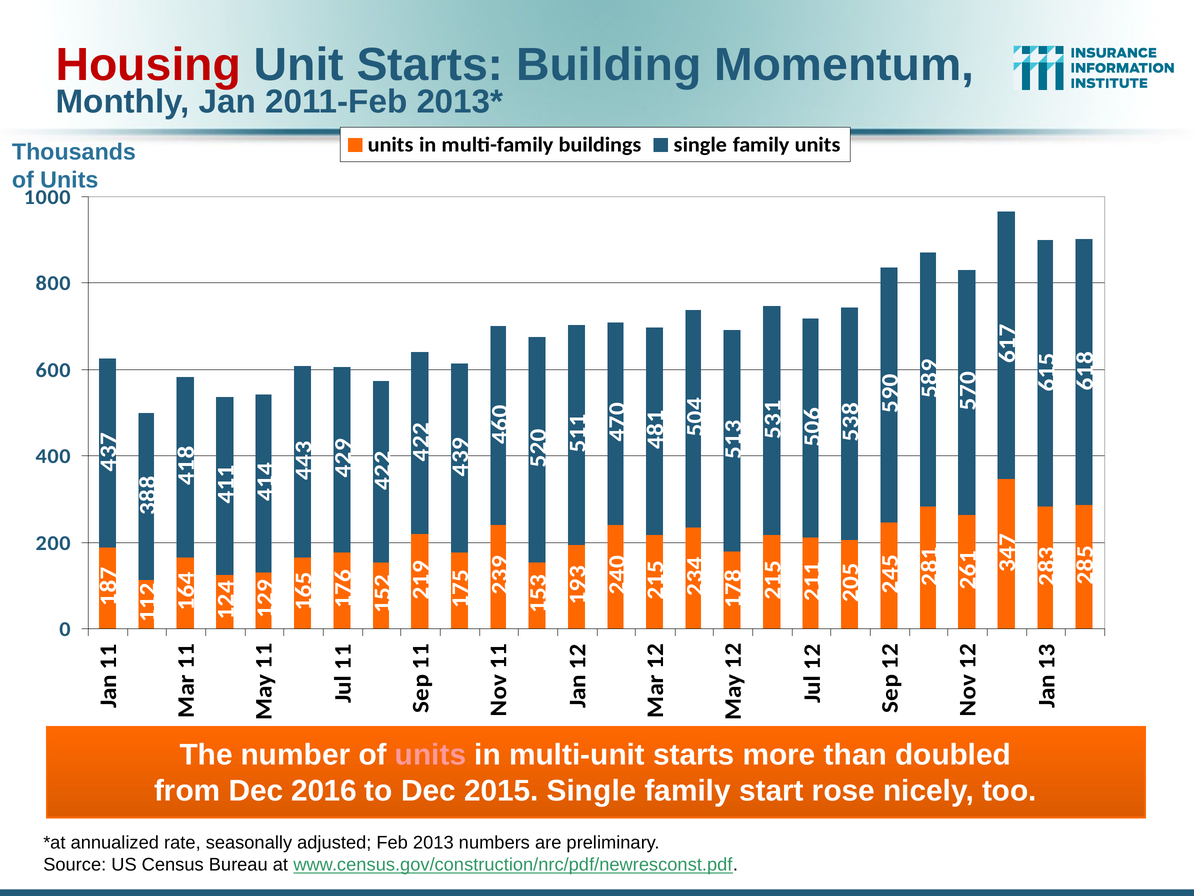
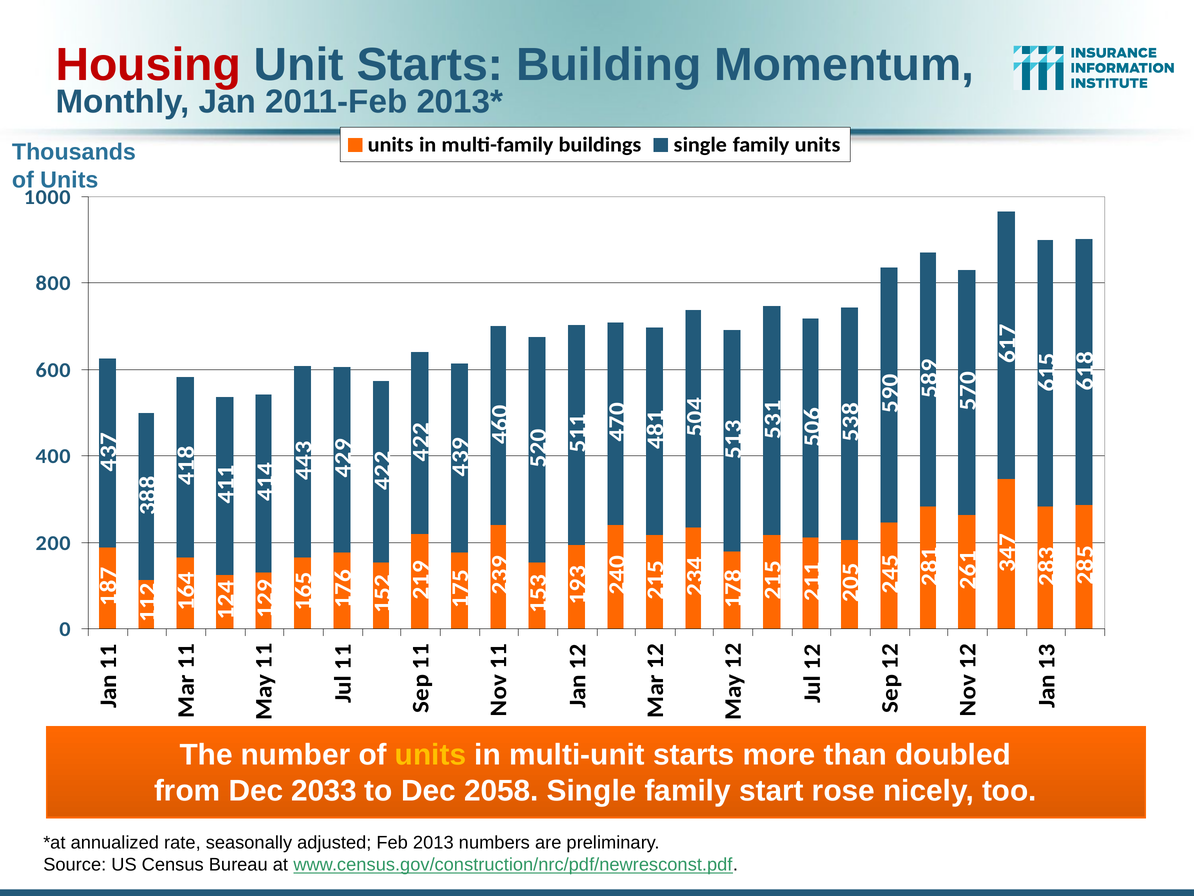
units colour: pink -> yellow (431, 755)
2016: 2016 -> 2033 (324, 791)
2015: 2015 -> 2058 (501, 791)
